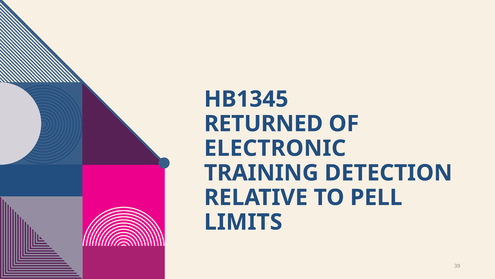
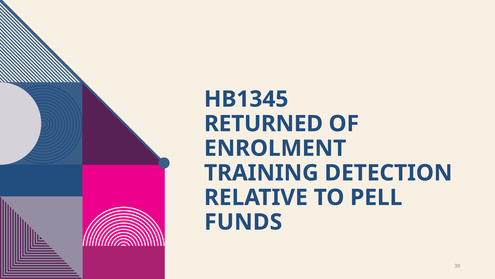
ELECTRONIC: ELECTRONIC -> ENROLMENT (275, 148)
LIMITS: LIMITS -> FUNDS (243, 222)
